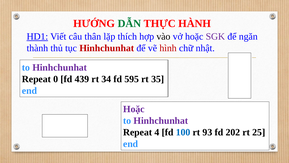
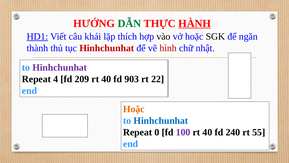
HÀNH underline: none -> present (195, 23)
thân: thân -> khái (93, 36)
SGK colour: purple -> black (215, 36)
0: 0 -> 4 (56, 79)
439: 439 -> 209 (82, 79)
34: 34 -> 40 (106, 79)
595: 595 -> 903 (132, 79)
35: 35 -> 22 (158, 79)
Hoặc colour: purple -> orange (134, 109)
Hinhchunhat colour: purple -> blue (161, 120)
4: 4 -> 0 (157, 132)
100 colour: blue -> purple (183, 132)
93: 93 -> 40 (207, 132)
202: 202 -> 240 (233, 132)
25: 25 -> 55 (259, 132)
